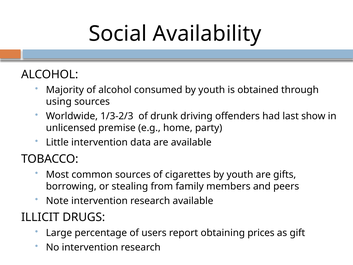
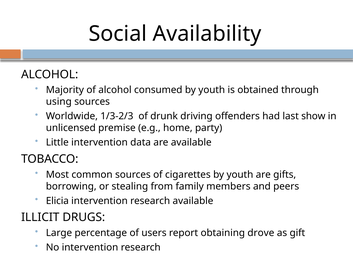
Note: Note -> Elicia (57, 201)
prices: prices -> drove (261, 233)
